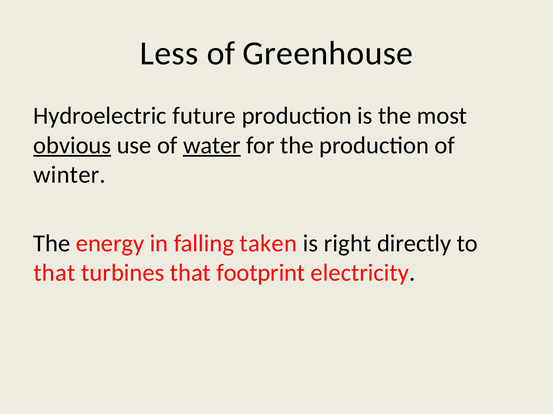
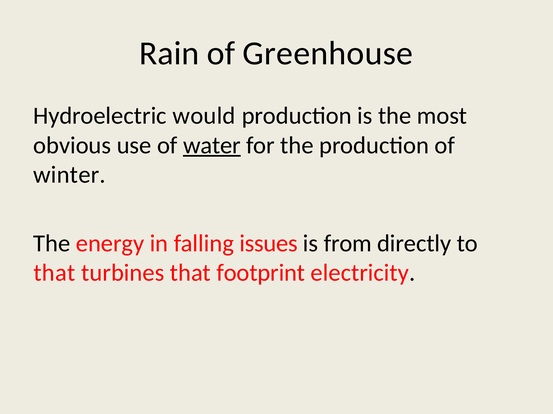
Less: Less -> Rain (169, 54)
future: future -> would (204, 116)
obvious underline: present -> none (72, 146)
taken: taken -> issues (269, 244)
right: right -> from (348, 244)
